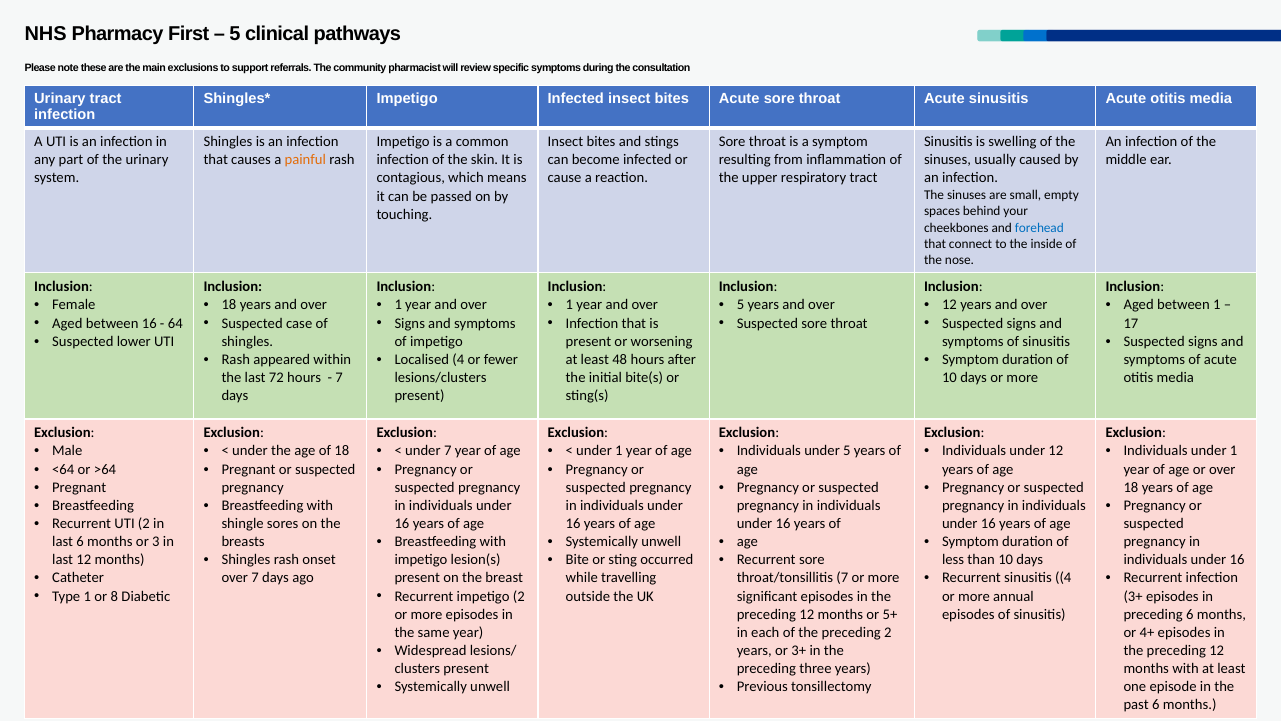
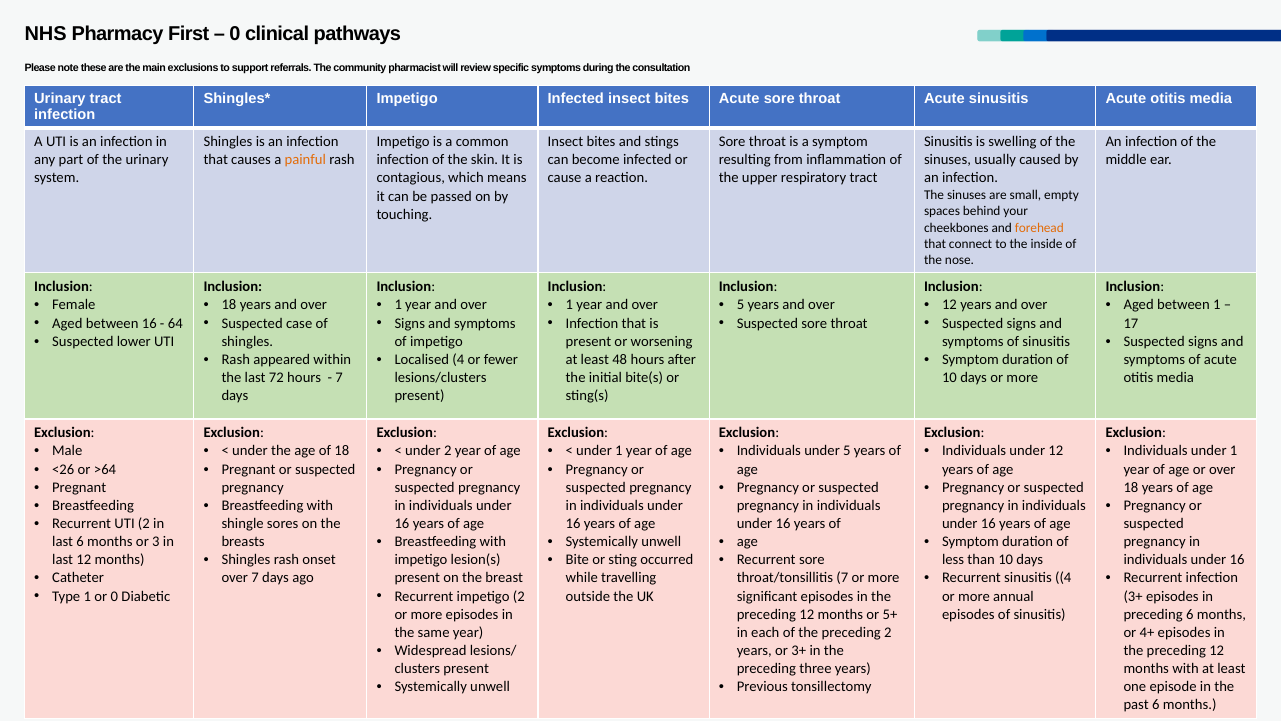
5: 5 -> 0 (235, 34)
forehead colour: blue -> orange (1039, 227)
under 7: 7 -> 2 (448, 451)
<64: <64 -> <26 (63, 469)
or 8: 8 -> 0 (114, 596)
